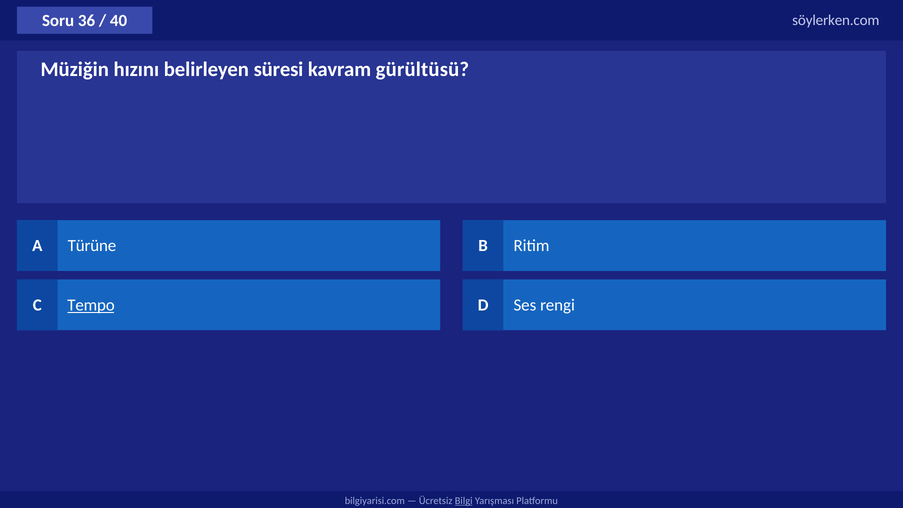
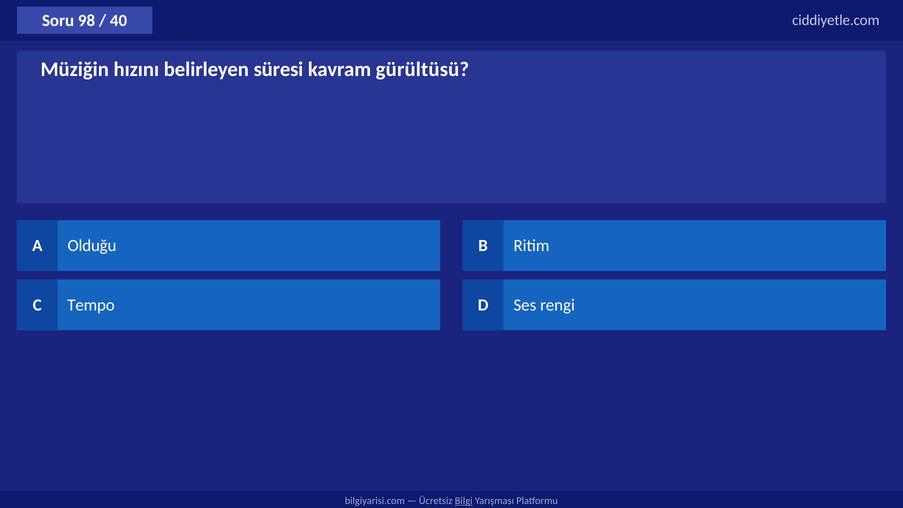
36: 36 -> 98 (87, 21)
söylerken.com: söylerken.com -> ciddiyetle.com (836, 20)
Türüne: Türüne -> Olduğu (92, 246)
Tempo underline: present -> none (91, 305)
